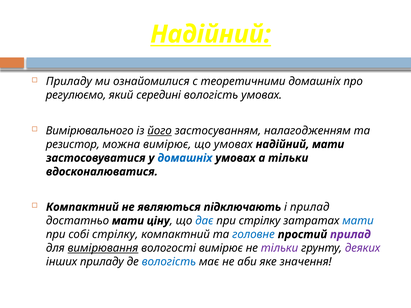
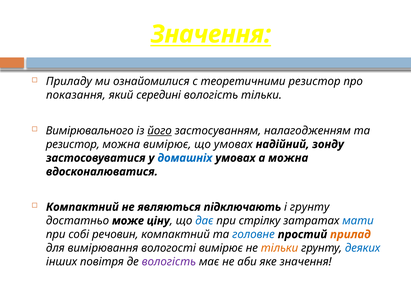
Надійний: Надійний -> Значення (211, 34)
теоретичними домашніх: домашніх -> резистор (314, 82)
регулюємо: регулюємо -> показання (76, 95)
вологість умовах: умовах -> тільки (262, 95)
надійний мати: мати -> зонду (328, 144)
а тільки: тільки -> можна (288, 158)
і прилад: прилад -> грунту (310, 207)
достатньо мати: мати -> може (128, 221)
собі стрілку: стрілку -> речовин (115, 235)
прилад colour: purple -> orange (350, 235)
вимірювання underline: present -> none (103, 248)
тільки colour: purple -> orange (280, 248)
деяких colour: purple -> blue (363, 248)
інших приладу: приладу -> повітря (102, 262)
вологість colour: blue -> purple (169, 262)
